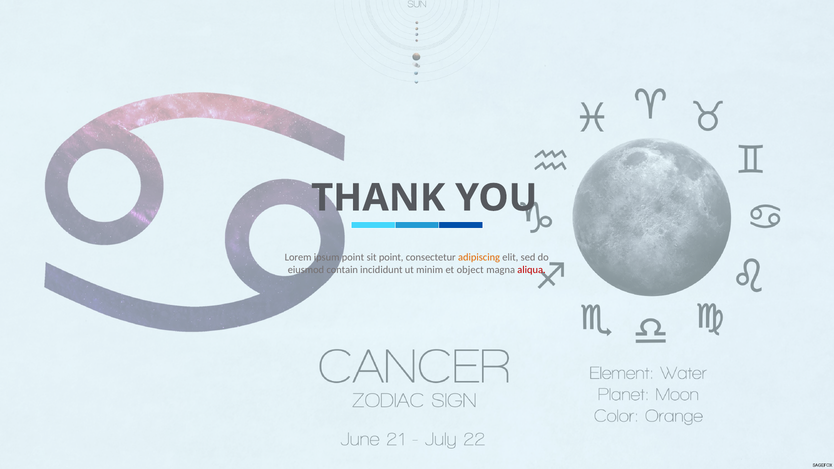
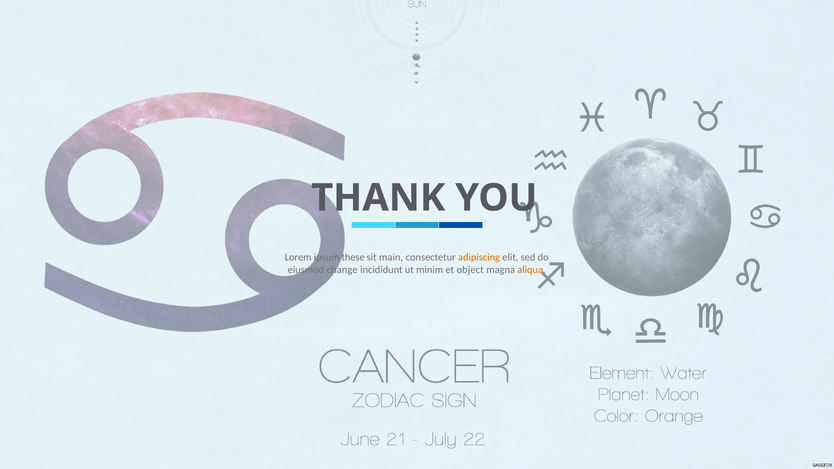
ipsum point: point -> these (353, 257)
sit point: point -> main (391, 257)
contain: contain -> change (342, 270)
aliqua colour: red -> orange (531, 270)
